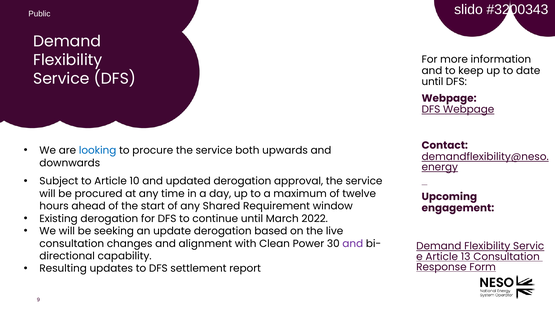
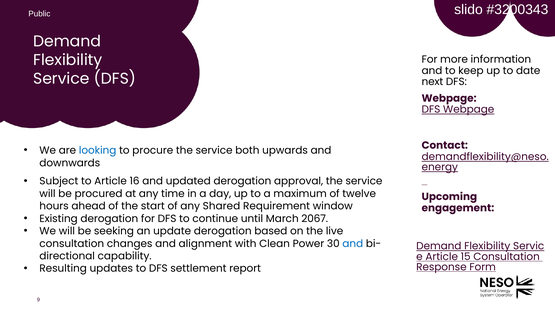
until: until -> next (432, 82)
10: 10 -> 16 (135, 181)
2022: 2022 -> 2067 (315, 219)
and colour: purple -> blue (353, 244)
13: 13 -> 15 (466, 257)
